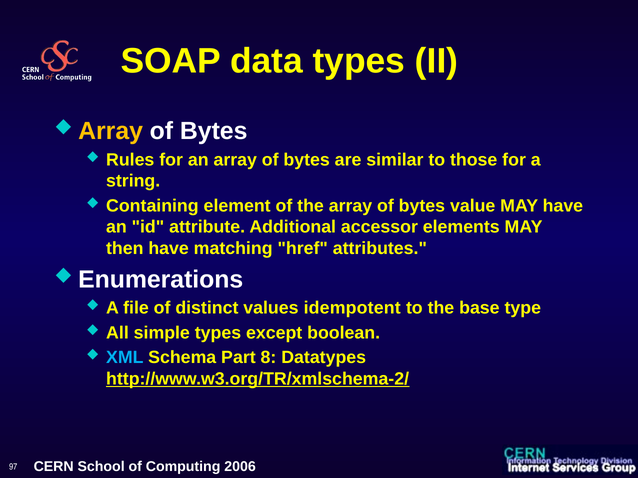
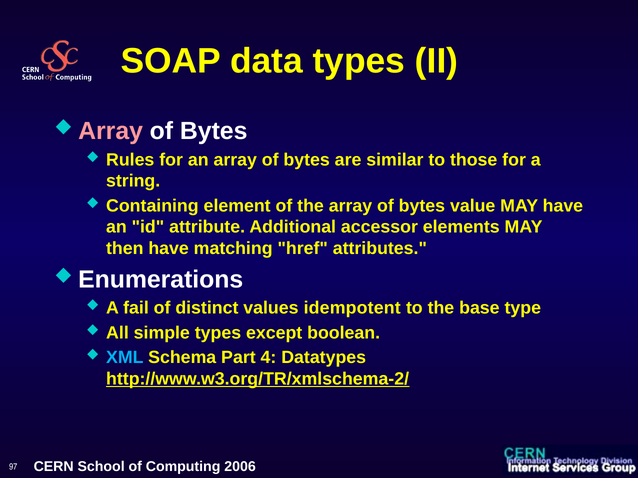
Array colour: yellow -> pink (111, 131)
file: file -> fail (136, 308)
8: 8 -> 4 (268, 358)
